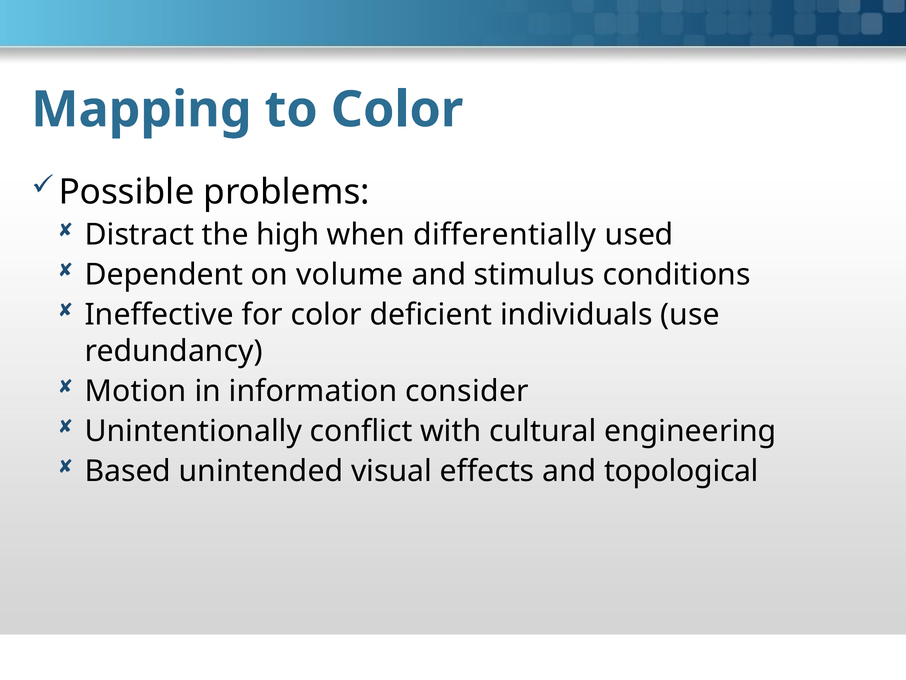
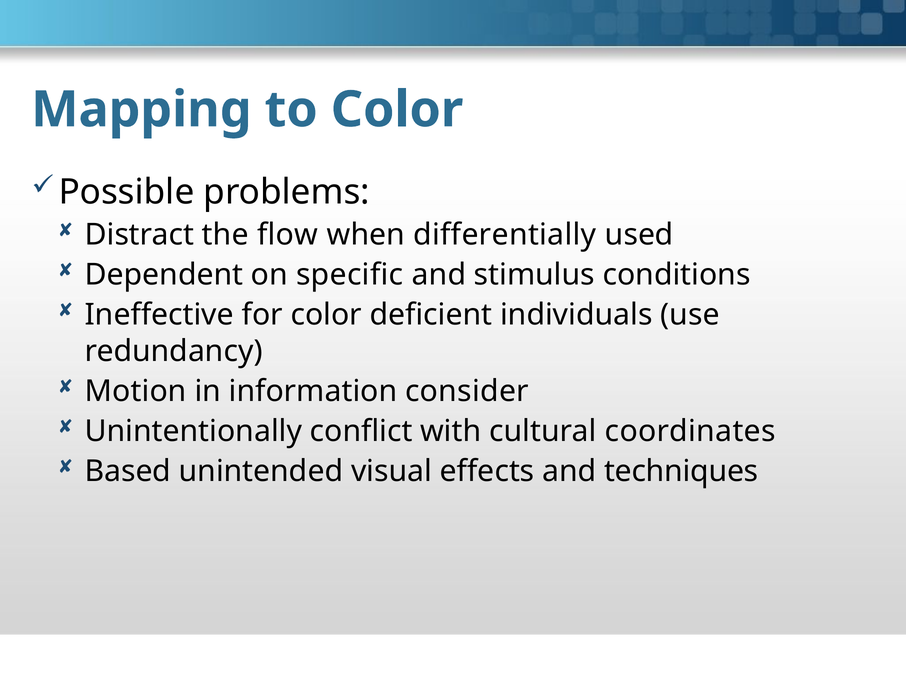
high: high -> flow (288, 235)
volume: volume -> specific (350, 275)
engineering: engineering -> coordinates (690, 431)
topological: topological -> techniques (681, 471)
